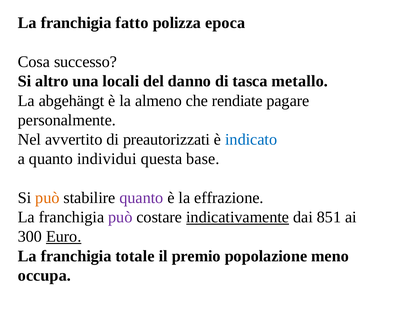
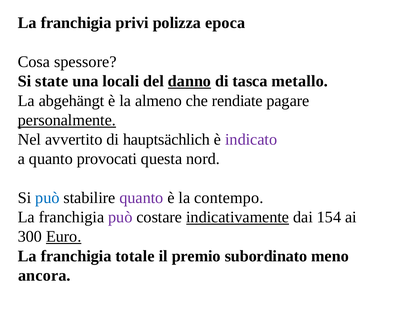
fatto: fatto -> privi (132, 23)
successo: successo -> spessore (85, 62)
altro: altro -> state (52, 81)
danno underline: none -> present (190, 81)
personalmente underline: none -> present (67, 120)
preautorizzati: preautorizzati -> hauptsächlich (167, 140)
indicato colour: blue -> purple (251, 140)
individui: individui -> provocati (107, 159)
base: base -> nord (203, 159)
può colour: orange -> blue (47, 198)
effrazione: effrazione -> contempo (229, 198)
851: 851 -> 154 (329, 217)
popolazione: popolazione -> subordinato (266, 256)
occupa: occupa -> ancora (44, 275)
